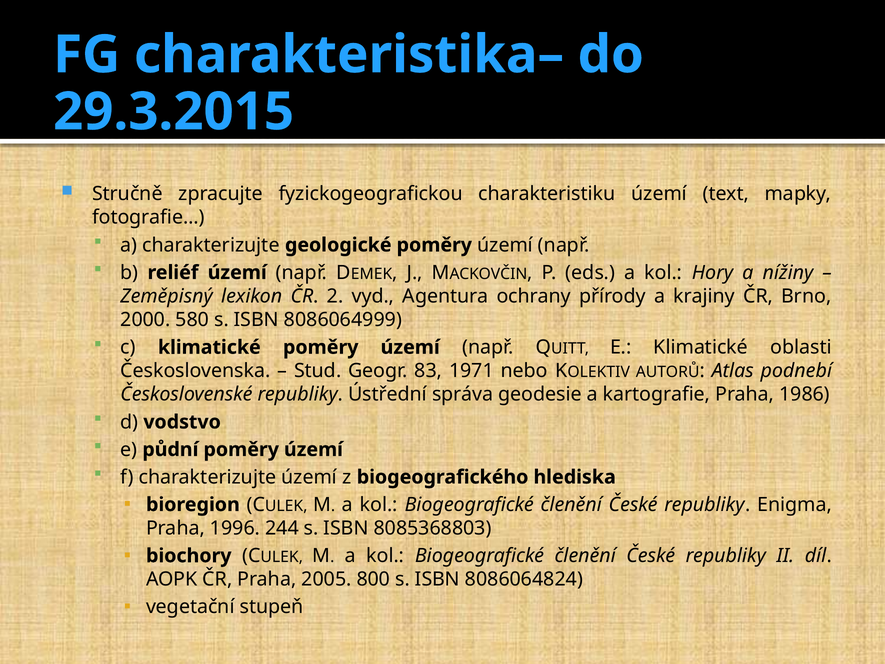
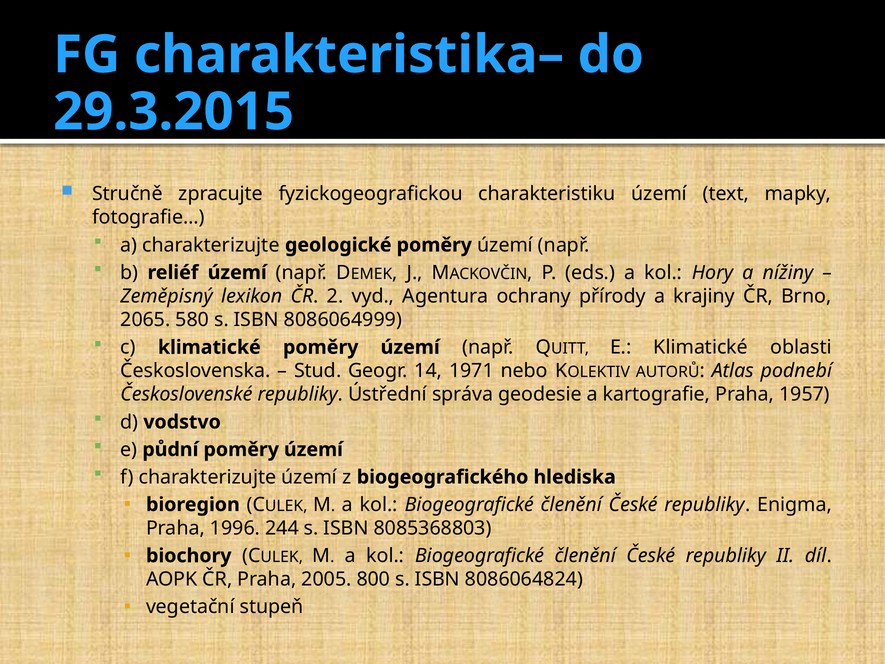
2000: 2000 -> 2065 (145, 320)
83: 83 -> 14 (428, 371)
1986: 1986 -> 1957 (805, 394)
